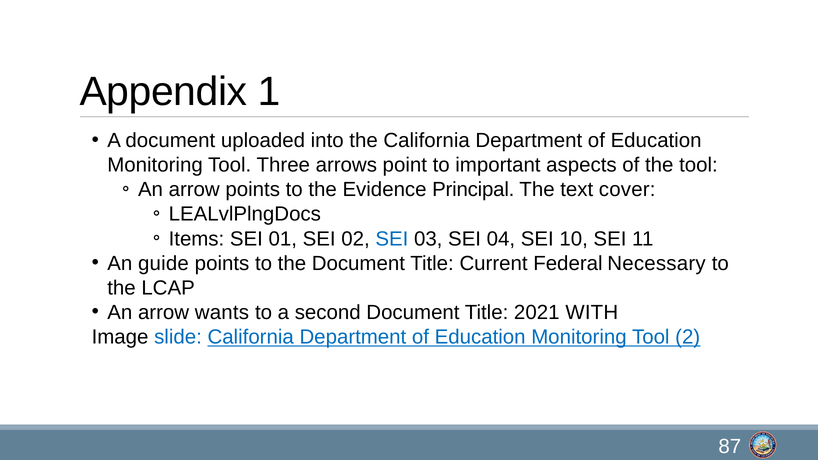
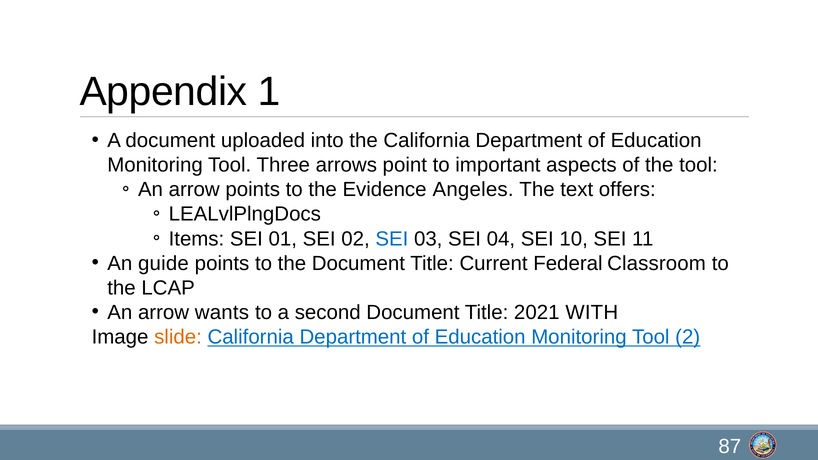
Principal: Principal -> Angeles (473, 190)
cover: cover -> offers (627, 190)
Necessary: Necessary -> Classroom (657, 263)
slide colour: blue -> orange (178, 337)
